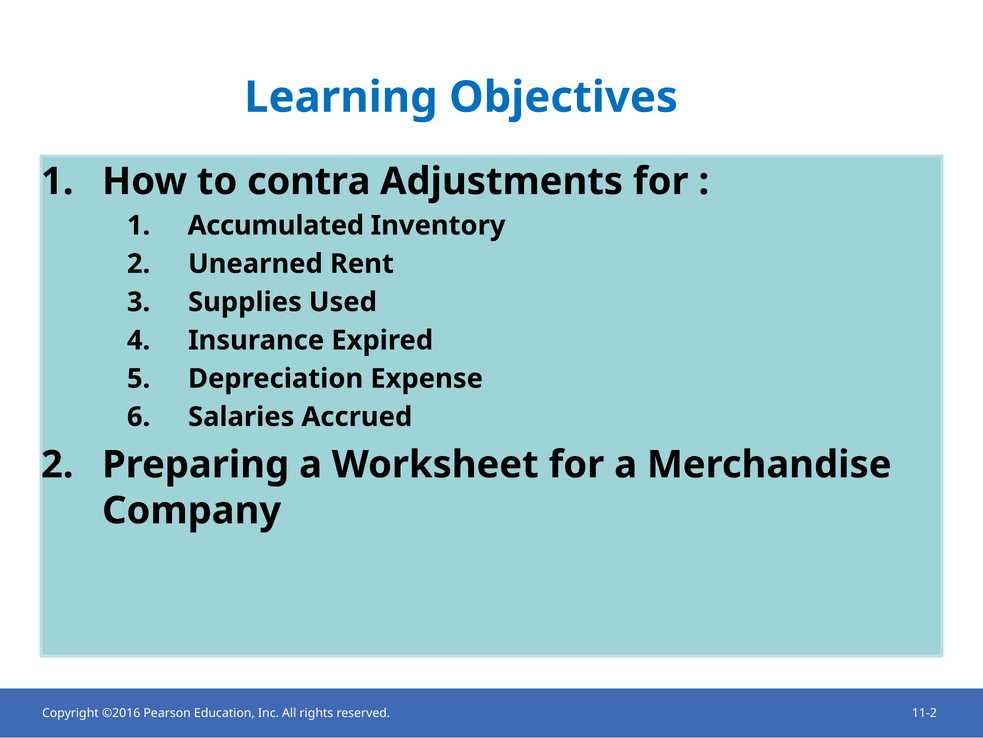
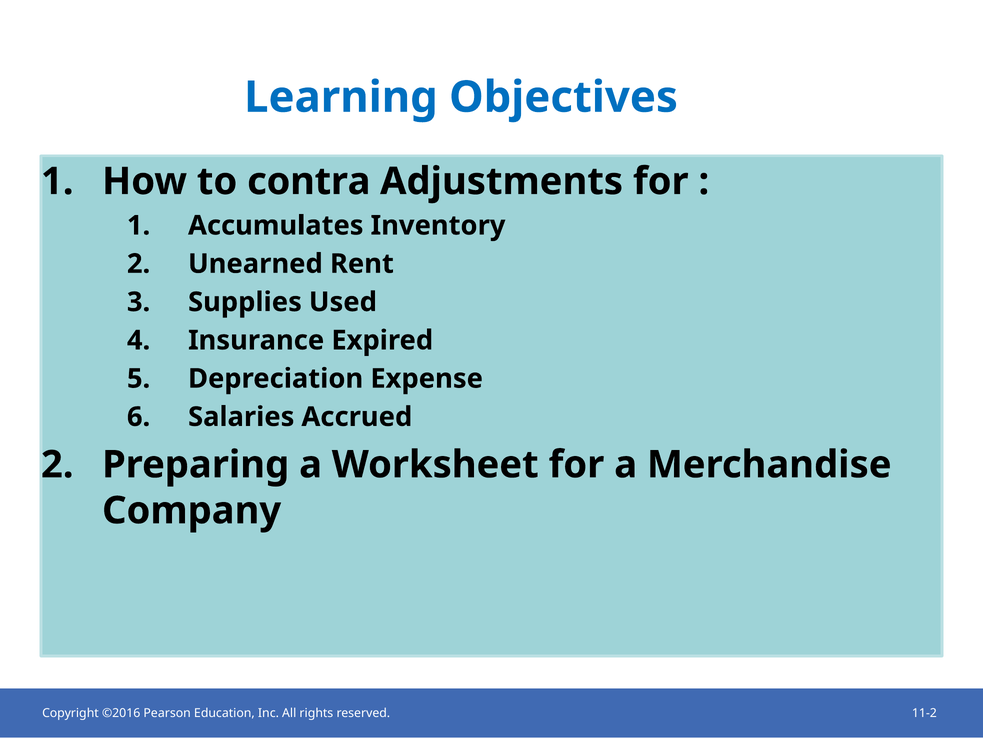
Accumulated: Accumulated -> Accumulates (276, 225)
